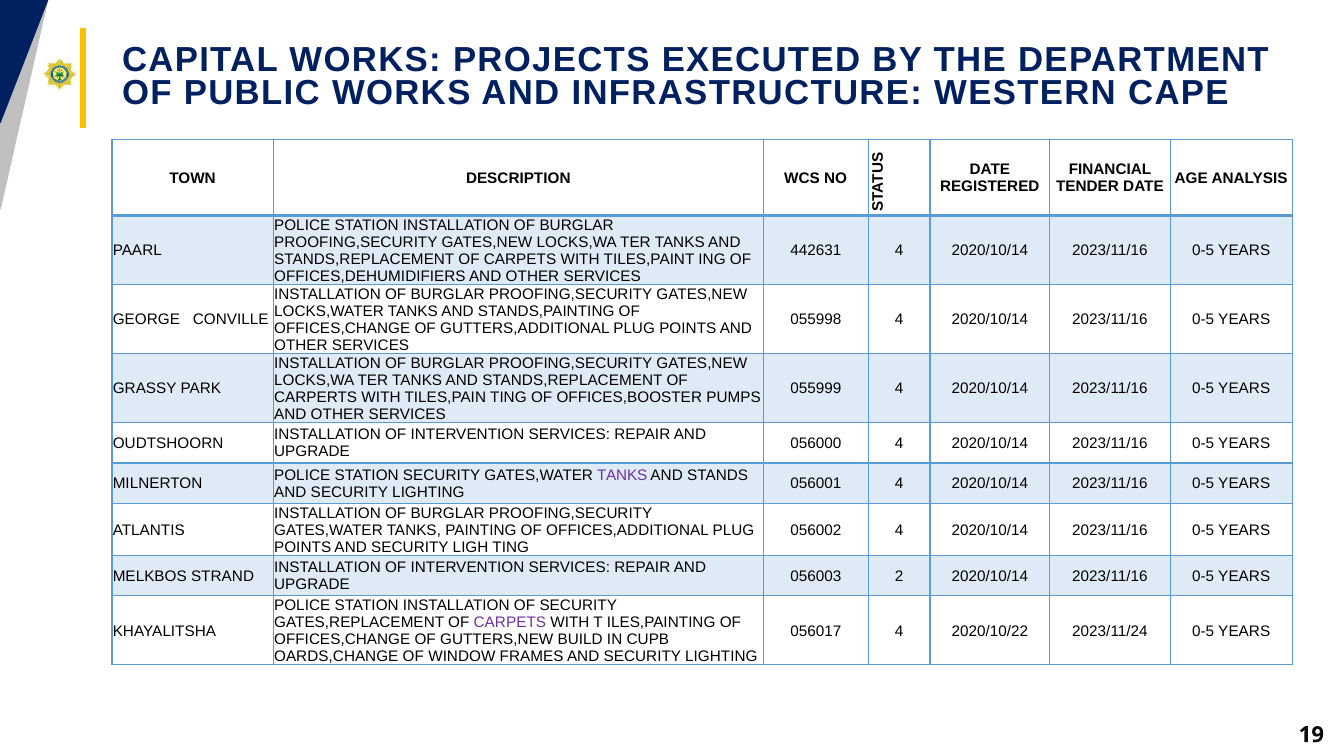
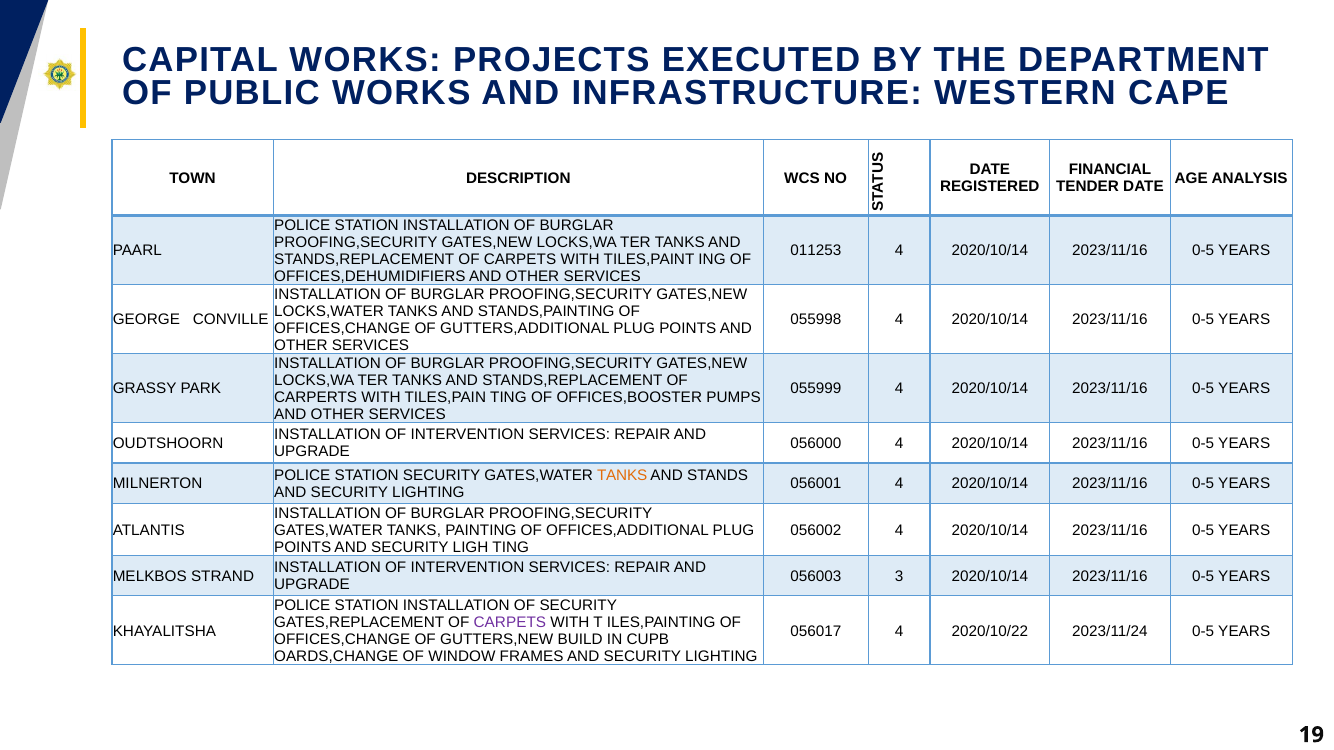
442631: 442631 -> 011253 (816, 251)
TANKS colour: purple -> orange (622, 476)
2: 2 -> 3 (899, 577)
